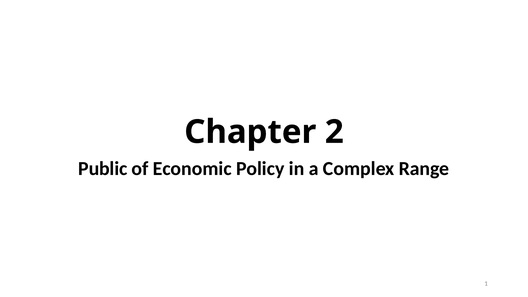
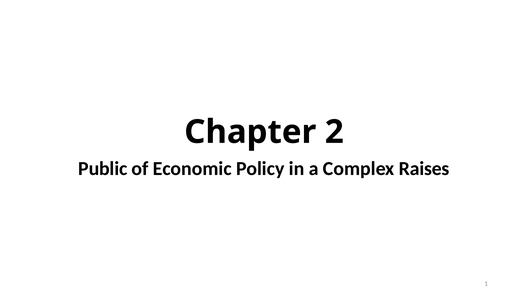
Range: Range -> Raises (424, 169)
